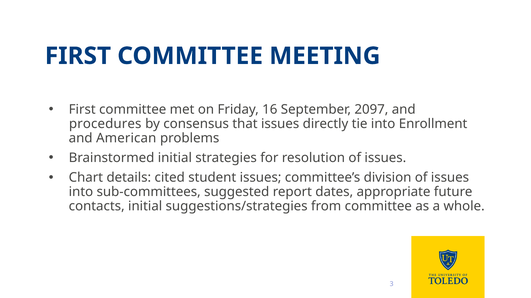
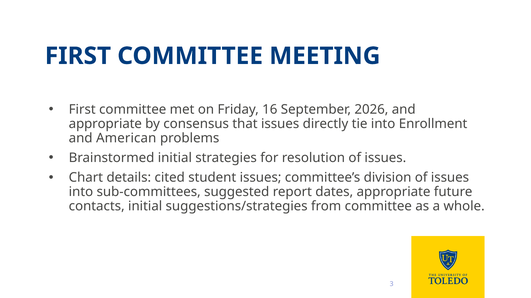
2097: 2097 -> 2026 (371, 110)
procedures: procedures -> appropriate (105, 124)
